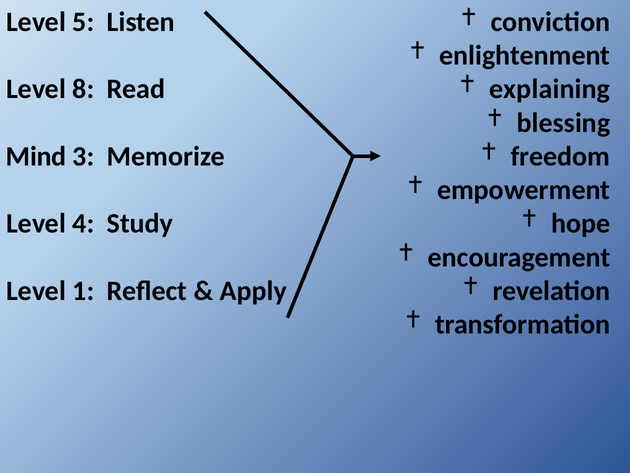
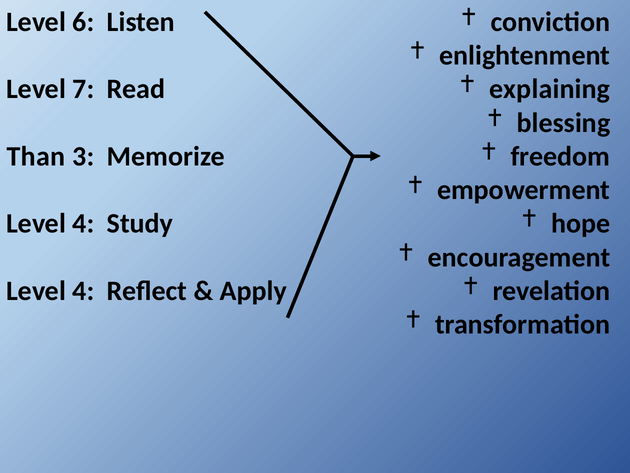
5: 5 -> 6 (83, 22)
8: 8 -> 7 (83, 89)
Mind: Mind -> Than (36, 156)
1: 1 -> 4 (83, 291)
